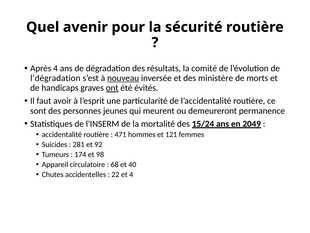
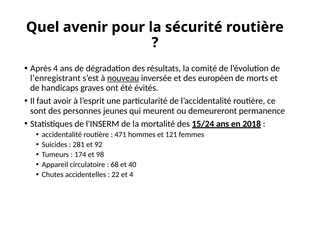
l’dégradation: l’dégradation -> l’enregistrant (55, 78)
ministère: ministère -> européen (216, 78)
ont underline: present -> none (112, 88)
2049: 2049 -> 2018 (252, 124)
